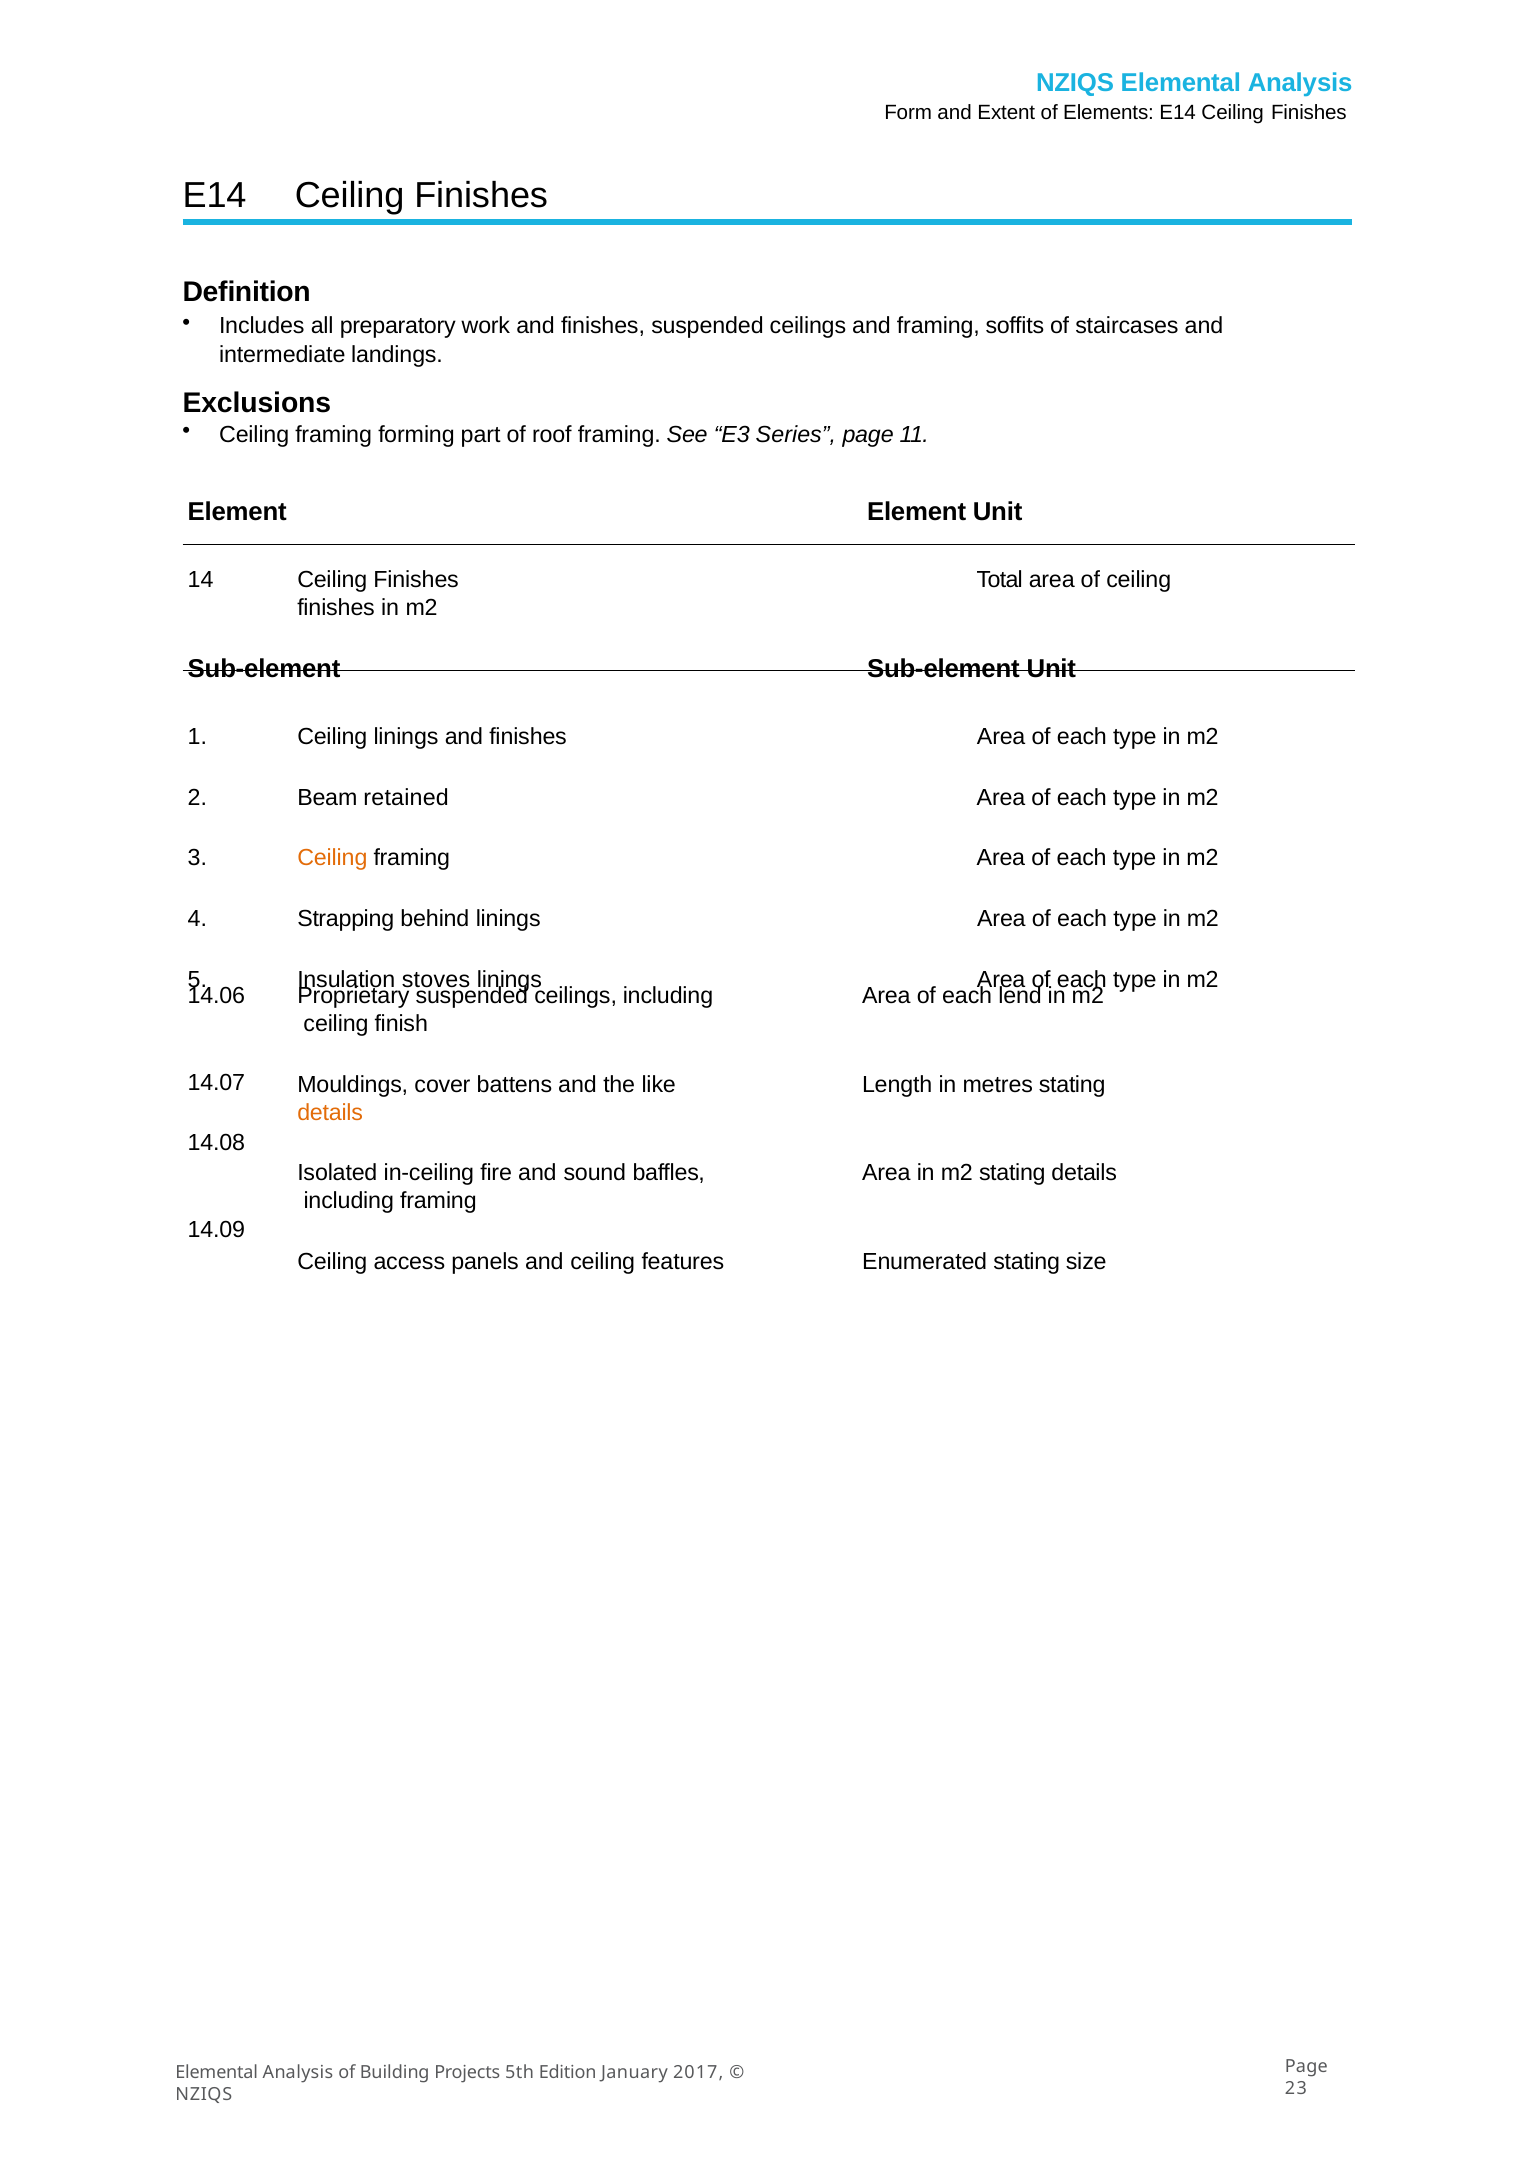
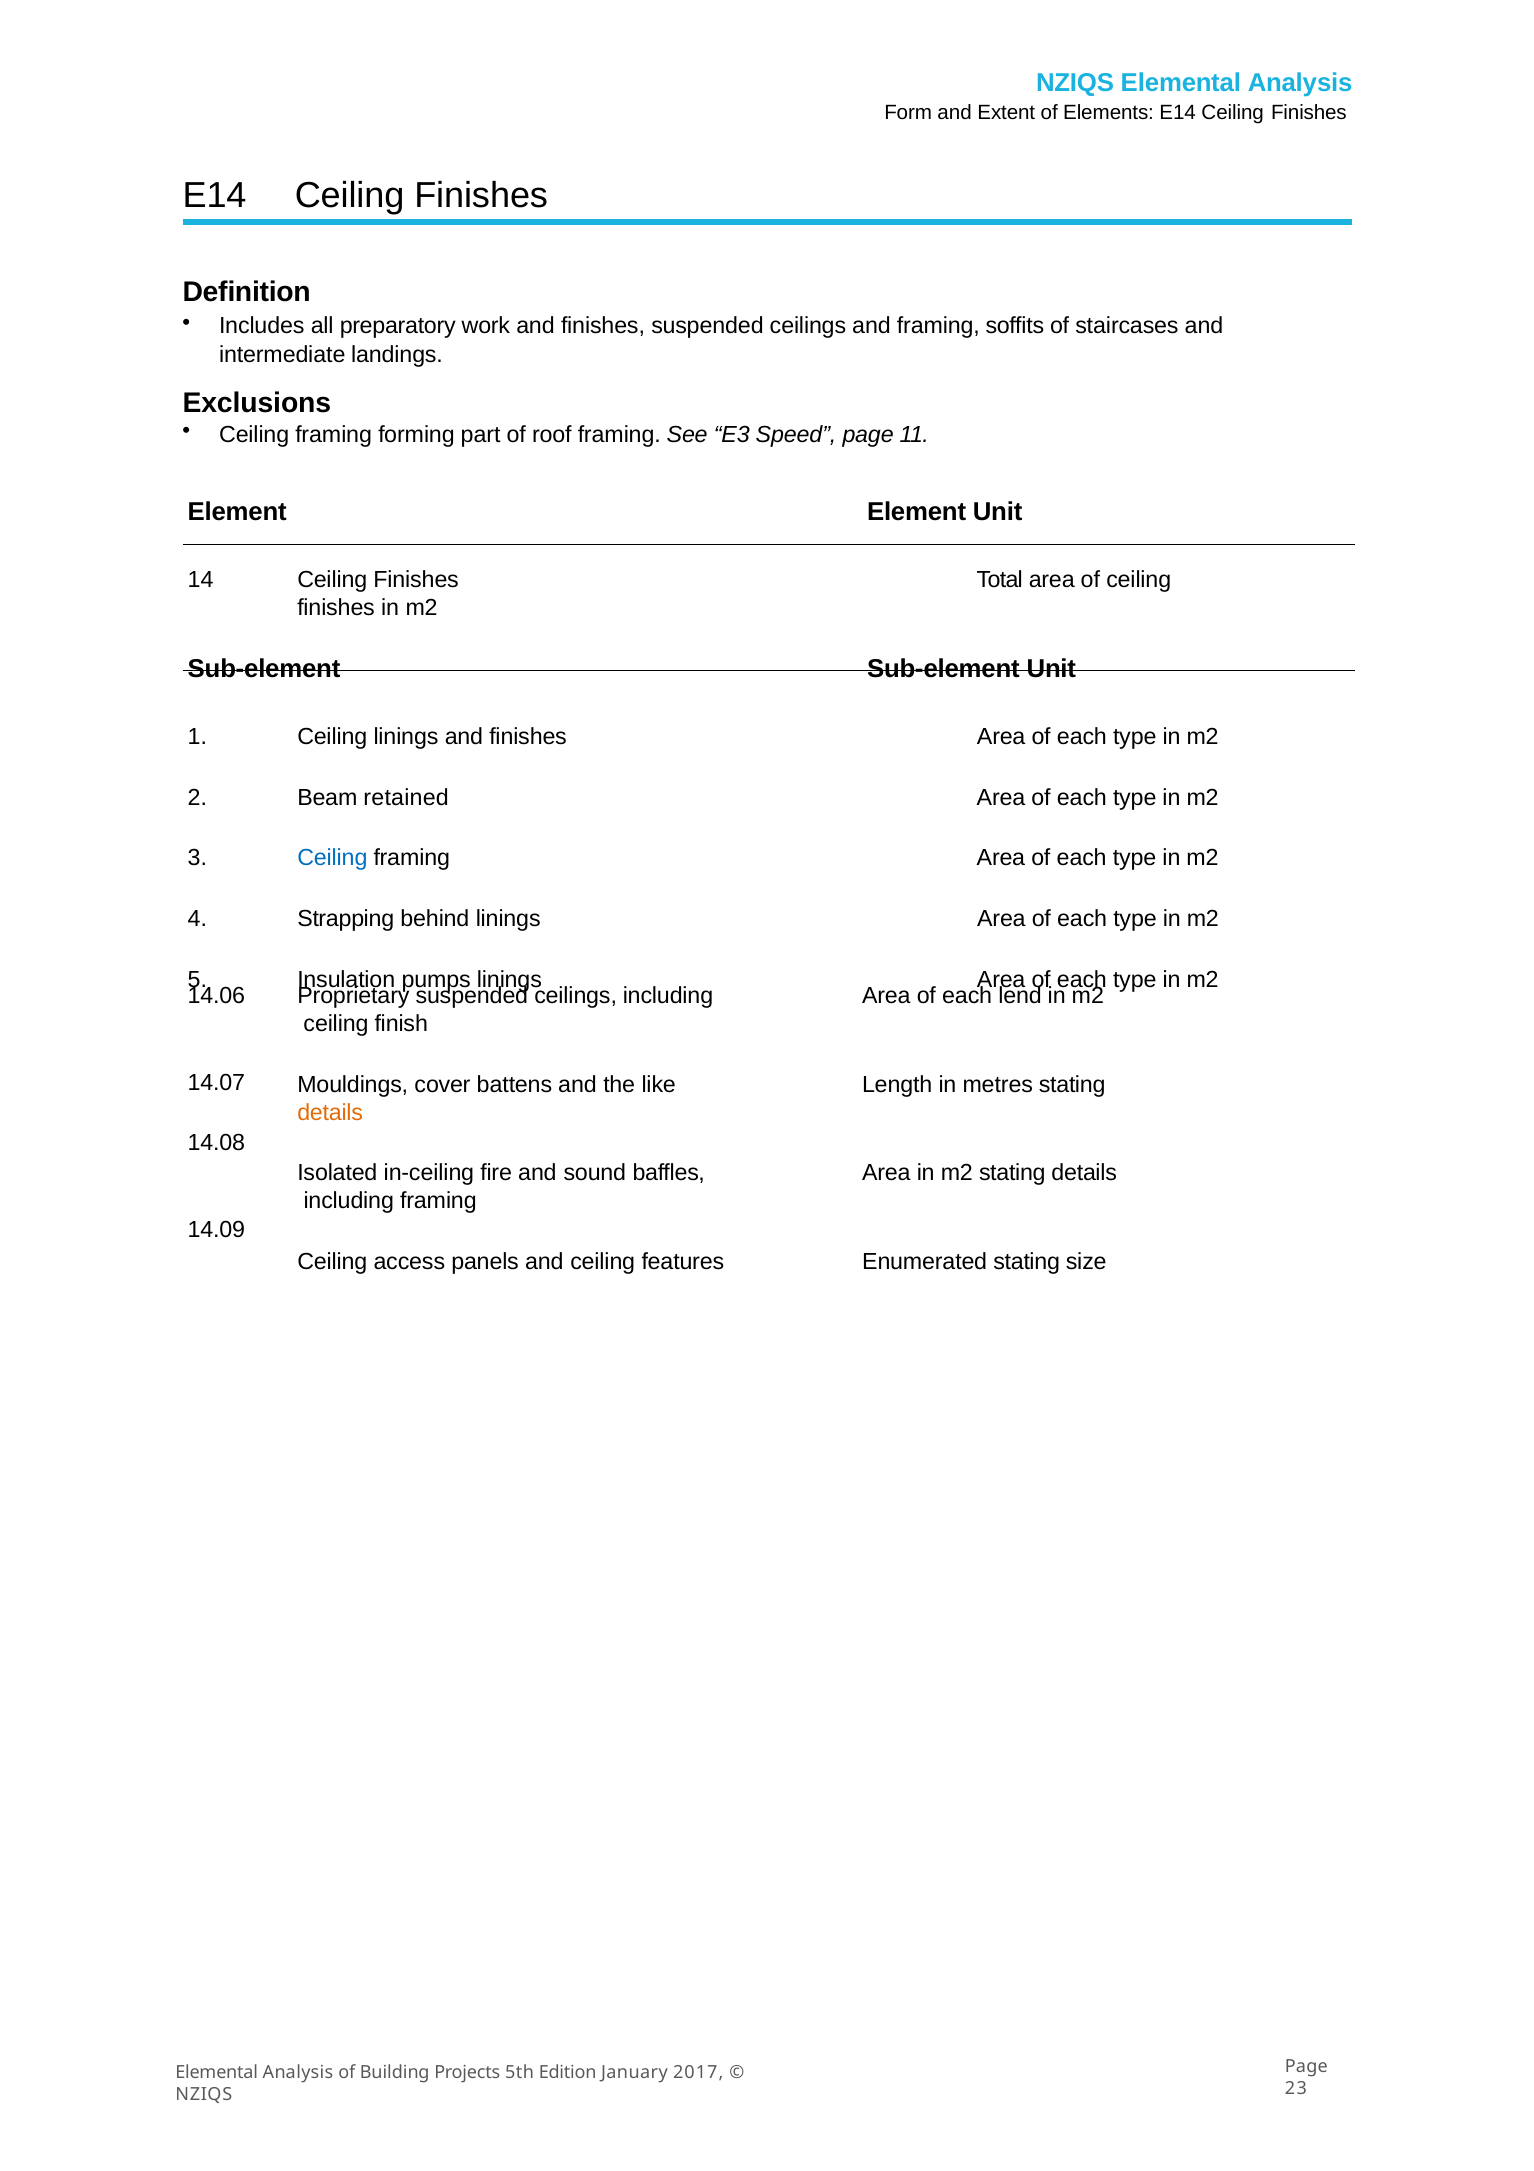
Series: Series -> Speed (796, 435)
Ceiling colour: orange -> blue (332, 858)
stoves: stoves -> pumps (436, 980)
